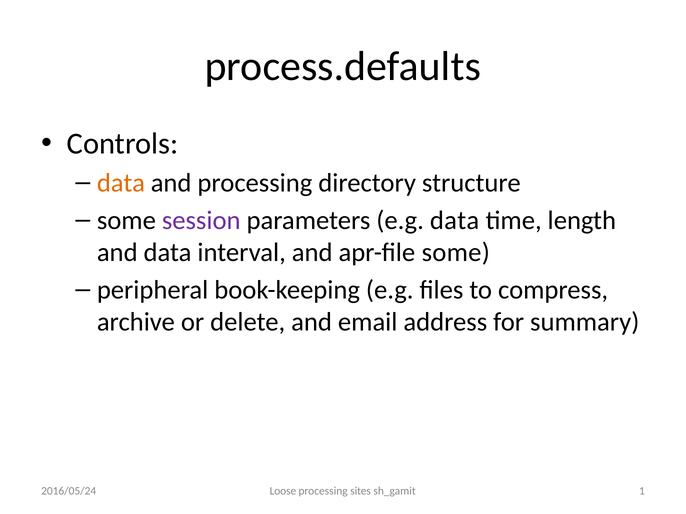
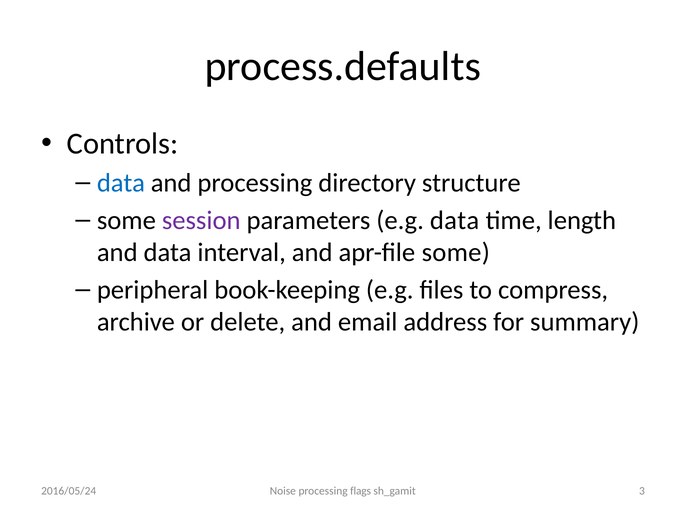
data colour: orange -> blue (121, 183)
Loose: Loose -> Noise (283, 491)
sites: sites -> flags (361, 491)
1: 1 -> 3 (642, 491)
